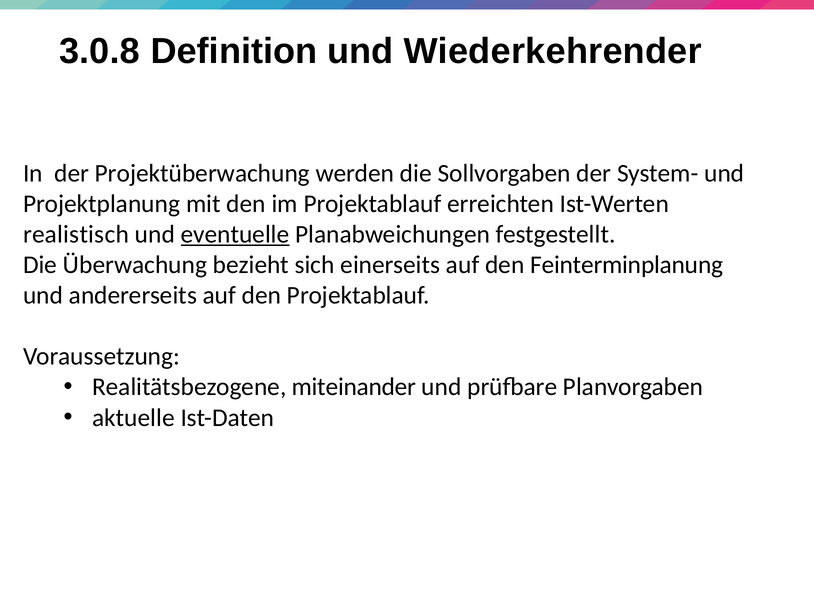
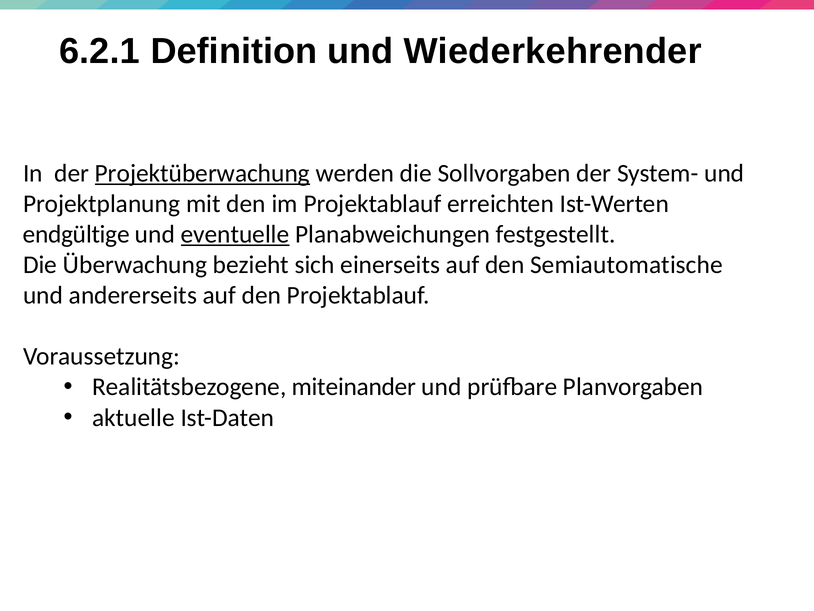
3.0.8: 3.0.8 -> 6.2.1 (100, 51)
Projektüberwachung underline: none -> present (202, 173)
realistisch: realistisch -> endgültige (76, 234)
Feinterminplanung: Feinterminplanung -> Semiautomatische (627, 265)
